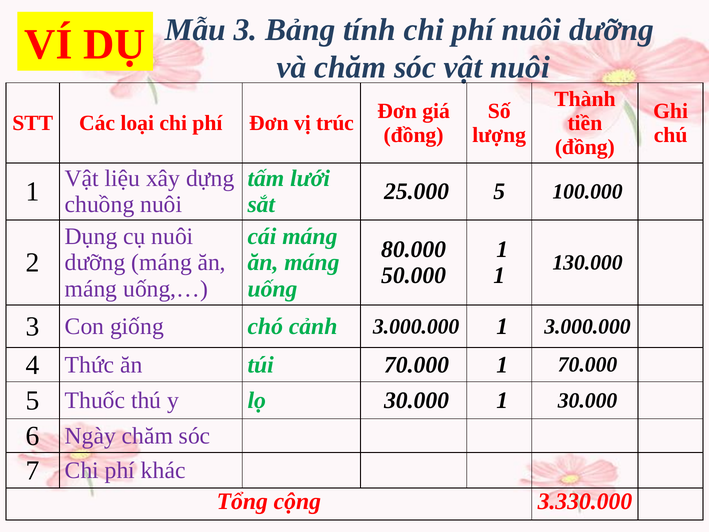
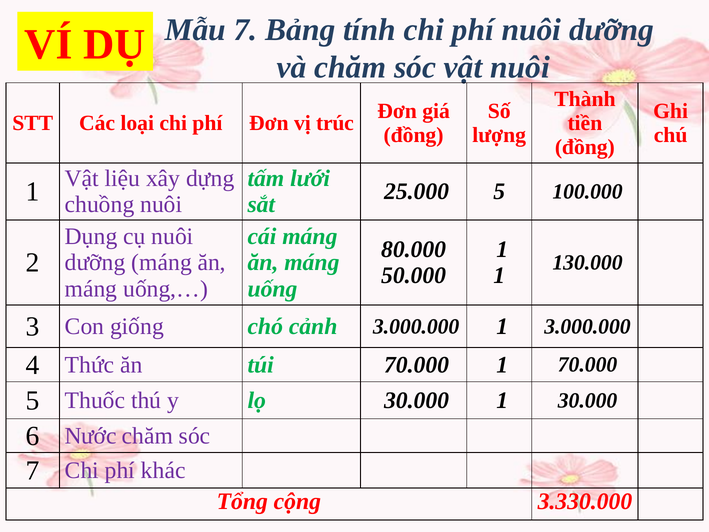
Mẫu 3: 3 -> 7 (246, 30)
Ngày: Ngày -> Nước (91, 436)
